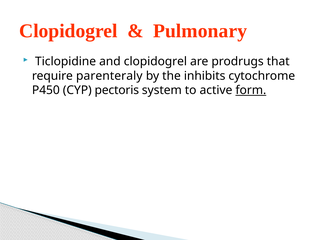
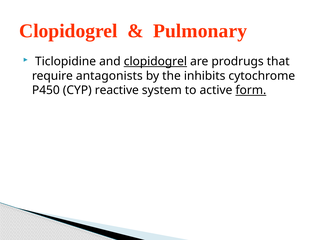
clopidogrel underline: none -> present (155, 61)
parenteraly: parenteraly -> antagonists (109, 76)
pectoris: pectoris -> reactive (117, 90)
